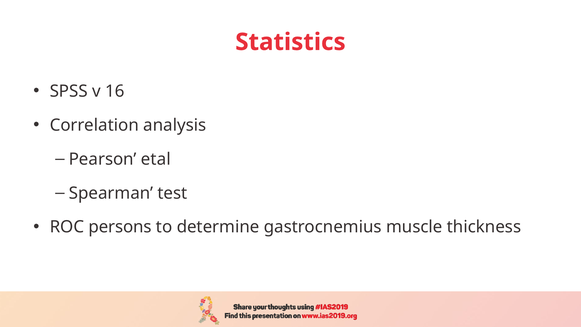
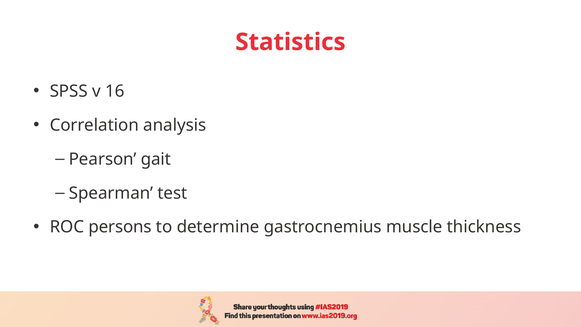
etal: etal -> gait (156, 159)
